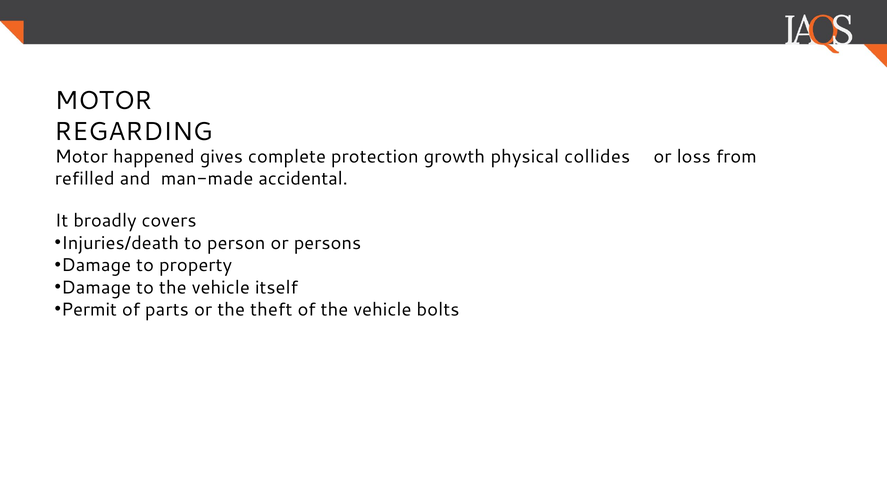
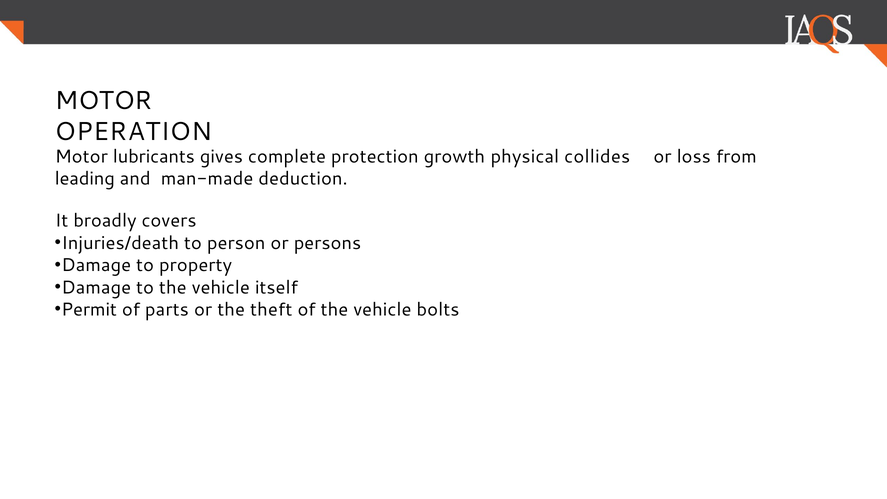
REGARDING: REGARDING -> OPERATION (133, 132)
happened: happened -> lubricants (154, 156)
refilled: refilled -> leading (85, 179)
accidental: accidental -> deduction (303, 179)
